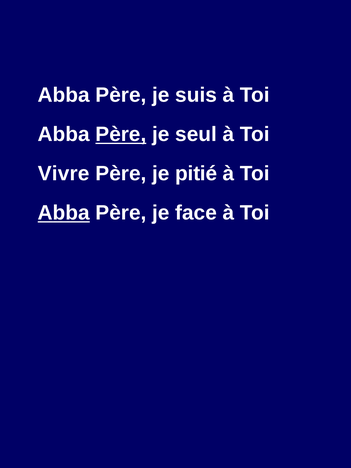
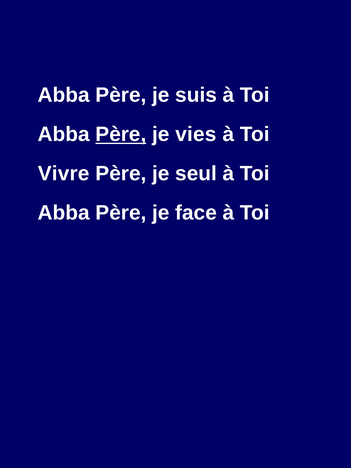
seul: seul -> vies (196, 134)
pitié: pitié -> seul (196, 174)
Abba underline: present -> none (64, 213)
